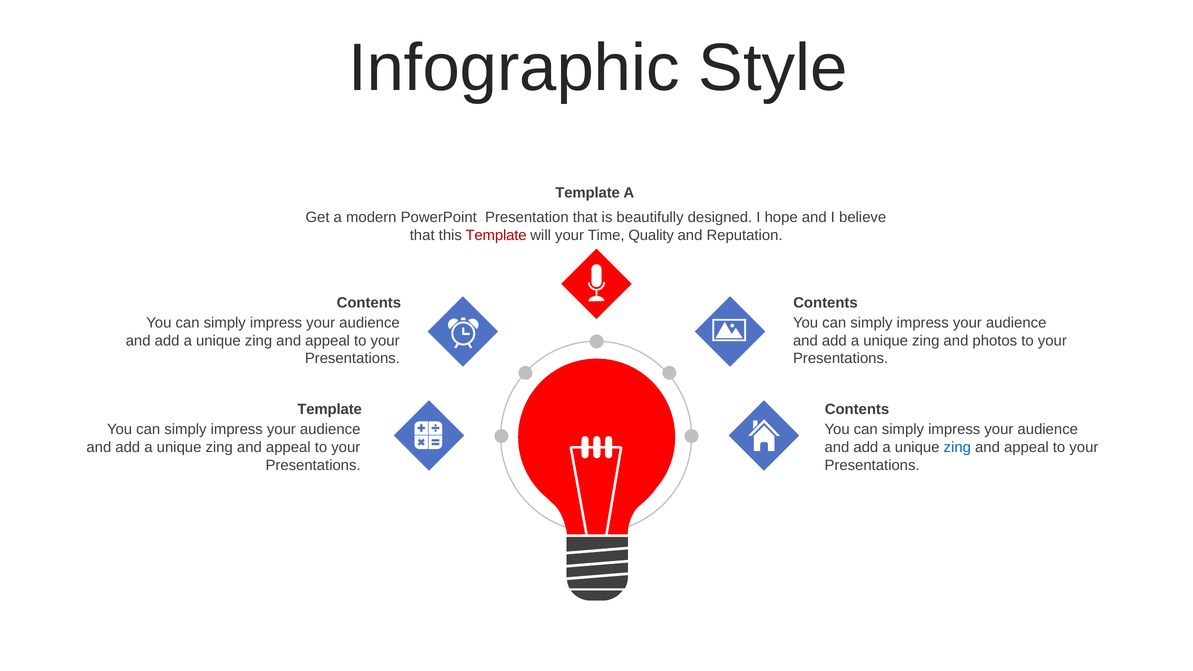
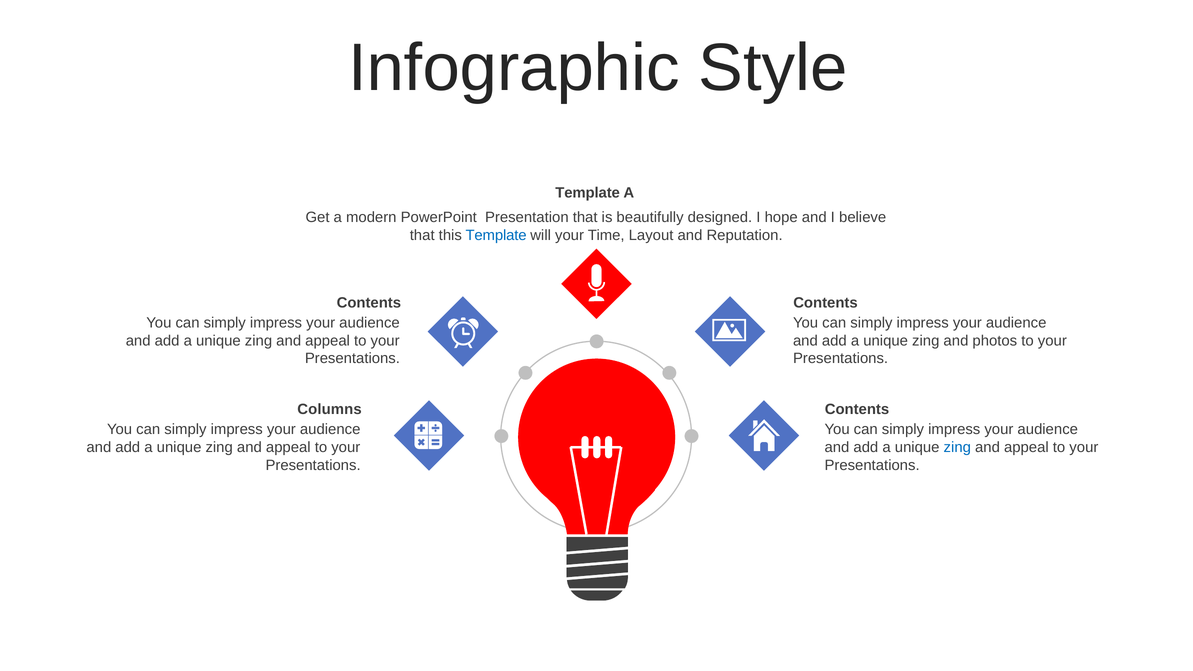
Template colour: red -> blue (496, 235)
Quality: Quality -> Layout (651, 235)
Template: Template -> Columns (330, 410)
